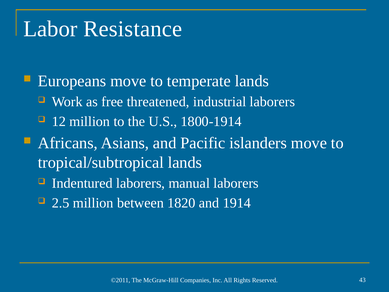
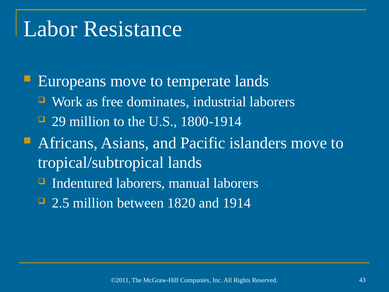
threatened: threatened -> dominates (158, 102)
12: 12 -> 29 (59, 121)
